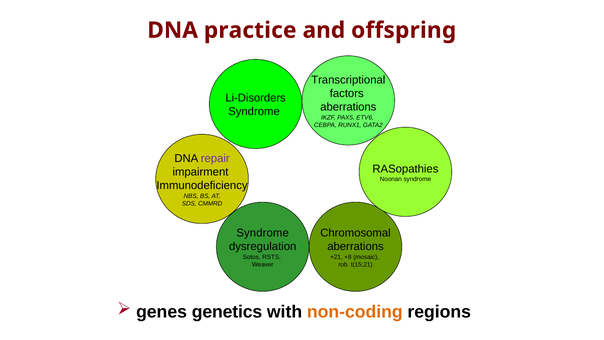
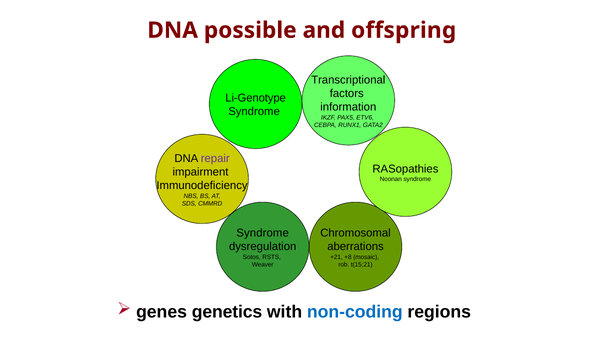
practice: practice -> possible (250, 30)
Li-Disorders: Li-Disorders -> Li-Genotype (256, 98)
aberrations: aberrations -> information (348, 107)
non-coding colour: orange -> blue (355, 312)
